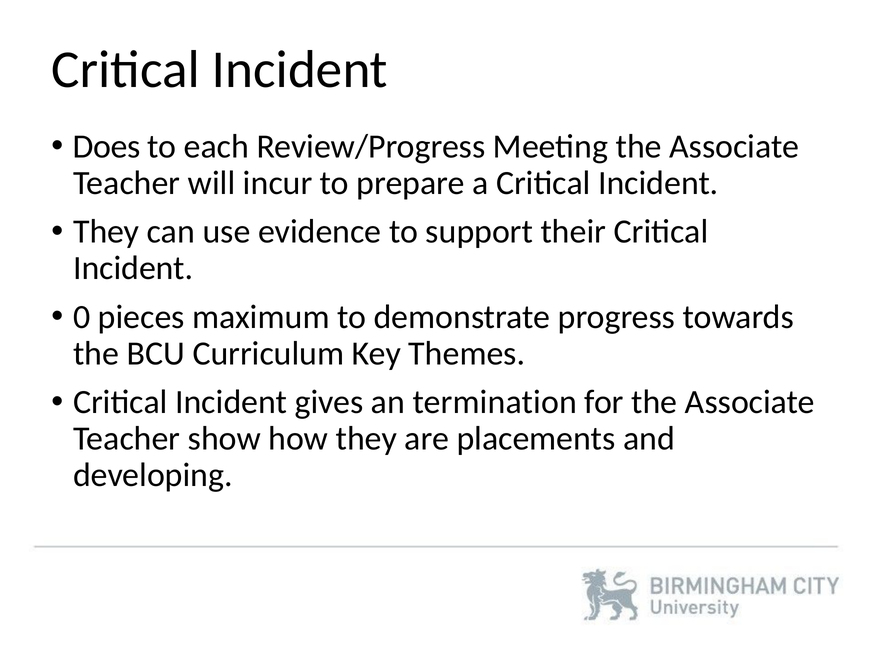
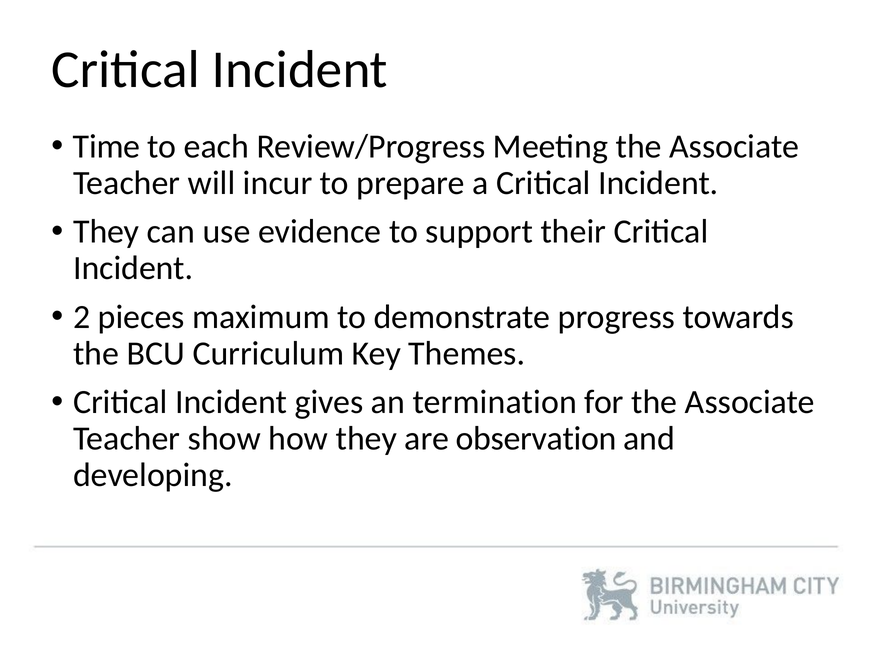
Does: Does -> Time (107, 146)
0: 0 -> 2 (82, 317)
placements: placements -> observation (536, 439)
